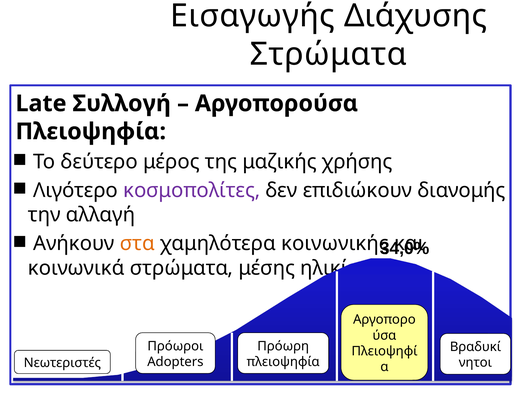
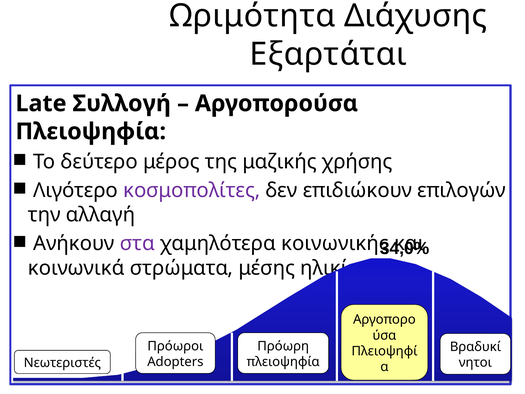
Εισαγωγής: Εισαγωγής -> Ωριμότητα (253, 16)
Στρώματα: Στρώματα -> Εξαρτάται (328, 54)
διανομής: διανομής -> επιλογών (461, 190)
στα colour: orange -> purple (137, 243)
